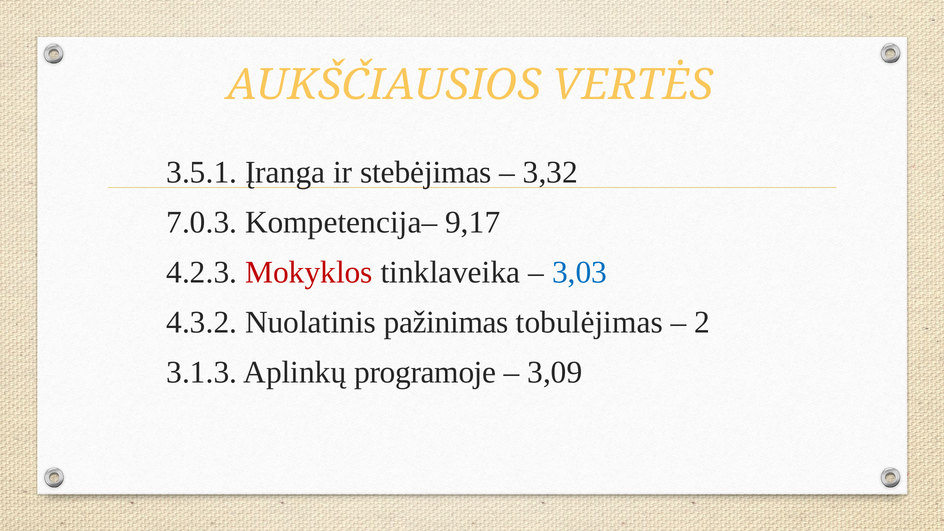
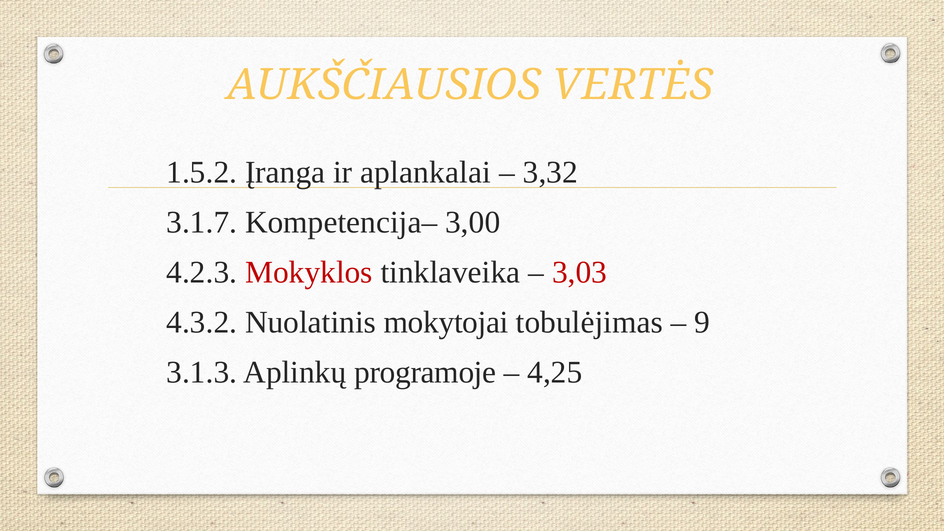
3.5.1: 3.5.1 -> 1.5.2 (202, 172)
stebėjimas: stebėjimas -> aplankalai (426, 172)
7.0.3: 7.0.3 -> 3.1.7 (202, 222)
9,17: 9,17 -> 3,00 (473, 222)
3,03 colour: blue -> red (580, 272)
pažinimas: pažinimas -> mokytojai (446, 322)
2: 2 -> 9 (702, 322)
3,09: 3,09 -> 4,25 (555, 372)
